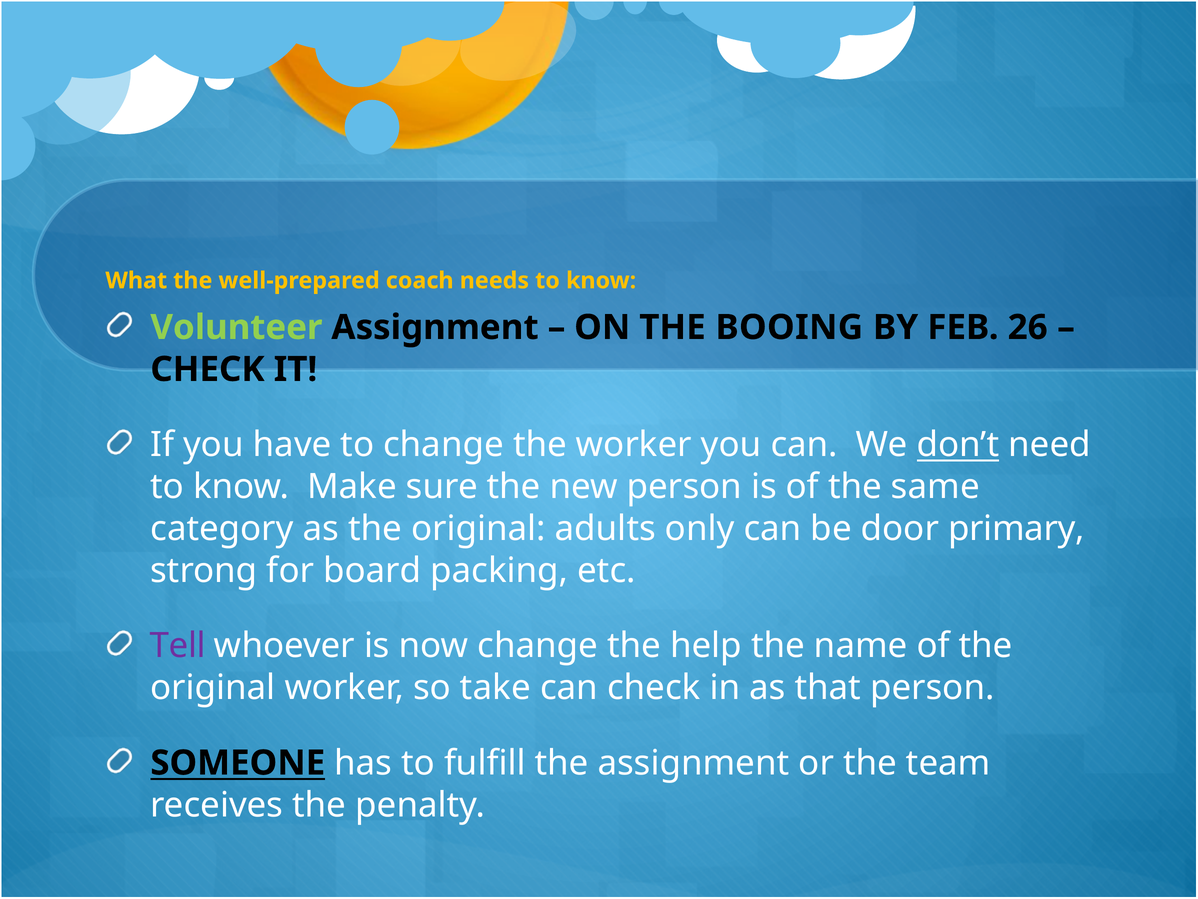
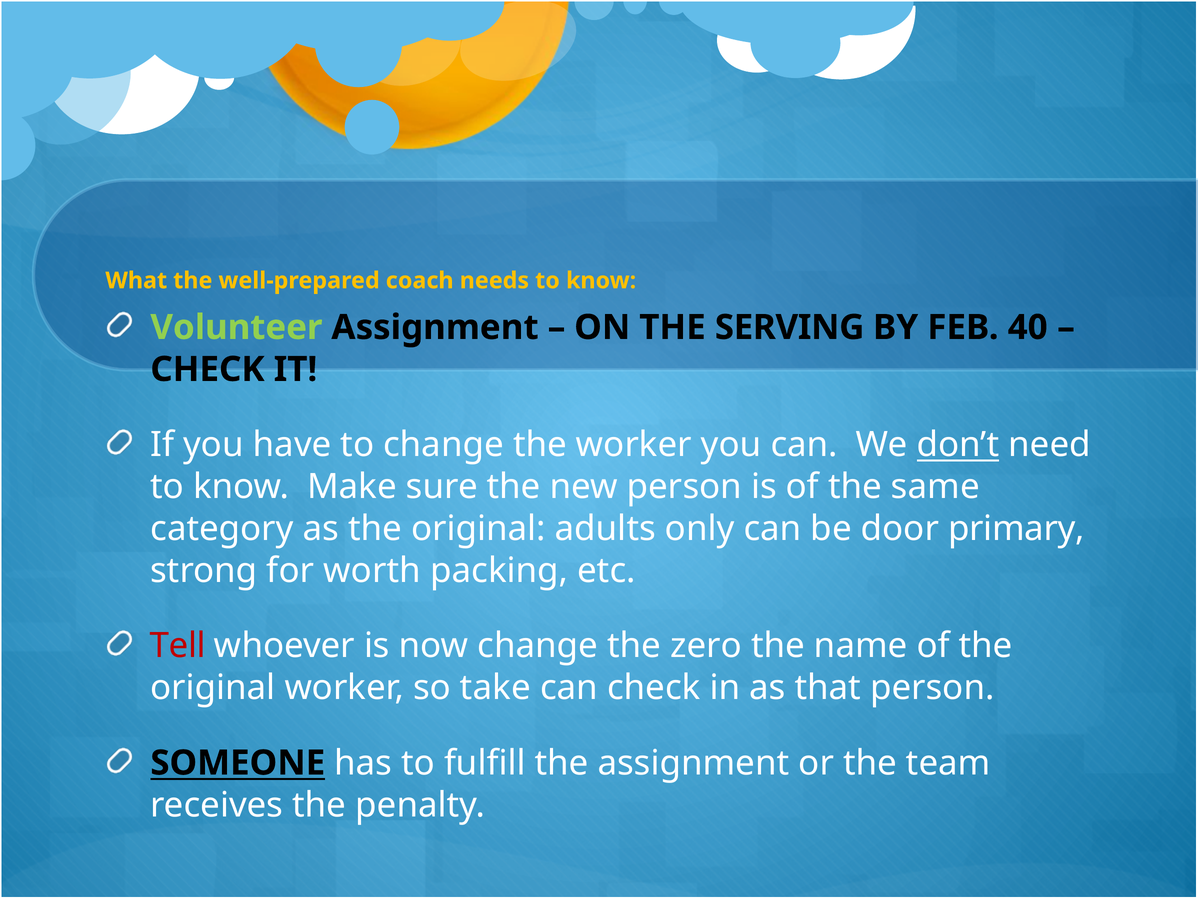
BOOING: BOOING -> SERVING (790, 327)
26: 26 -> 40 (1028, 327)
board: board -> worth (372, 570)
Tell colour: purple -> red (178, 645)
help: help -> zero (706, 645)
